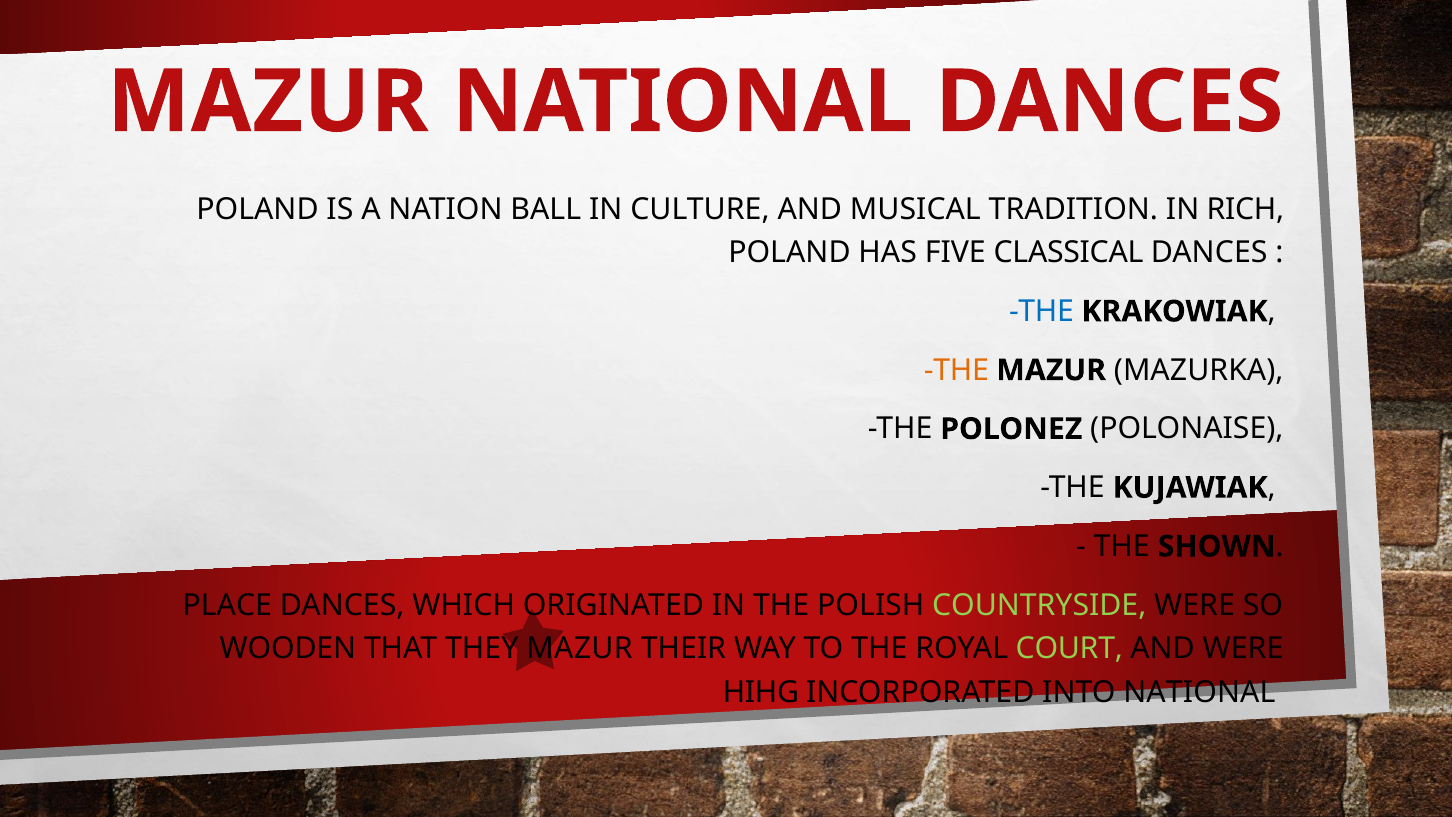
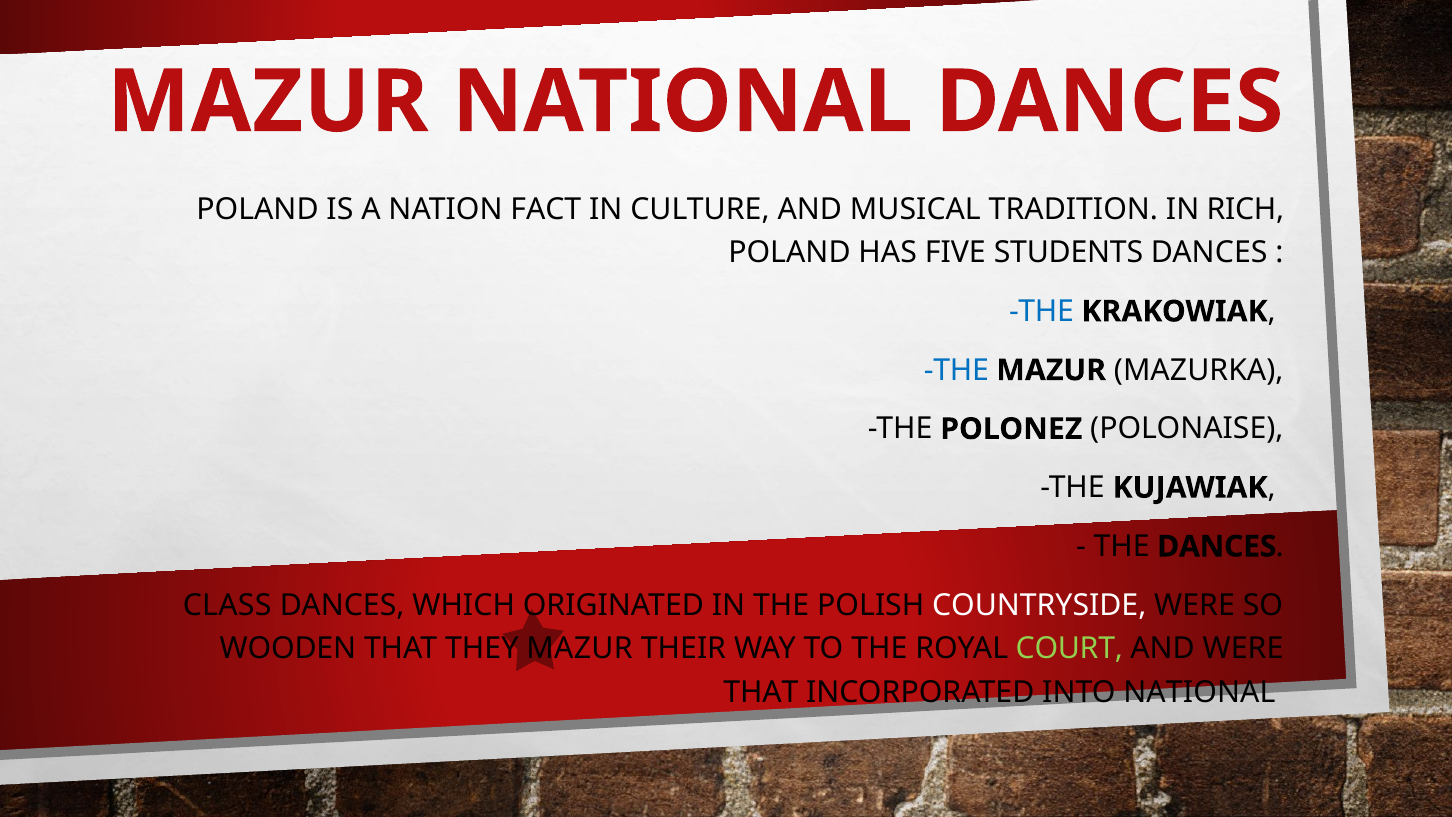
BALL: BALL -> FACT (546, 209)
CLASSICAL: CLASSICAL -> STUDENTS (1068, 253)
THE colour: orange -> blue (956, 370)
THE SHOWN: SHOWN -> DANCES (1217, 546)
PLACE: PLACE -> CLASS (227, 605)
COUNTRYSIDE colour: light green -> white (1039, 605)
HIHG: HIHG -> THAT (761, 692)
